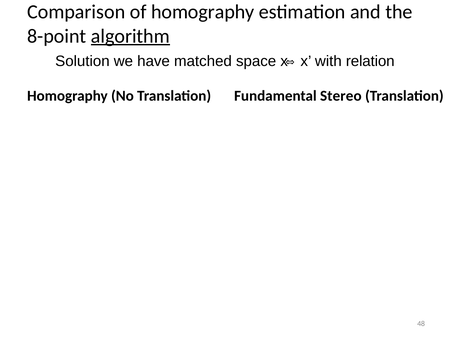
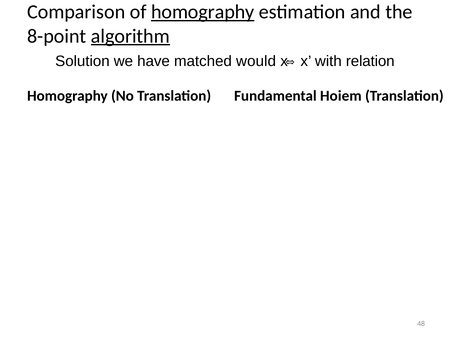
homography underline: none -> present (203, 12)
space: space -> would (256, 61)
Stereo: Stereo -> Hoiem (341, 96)
